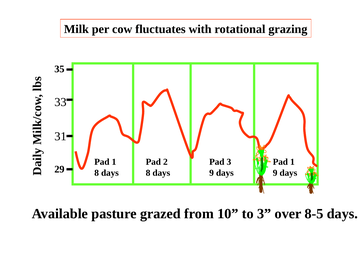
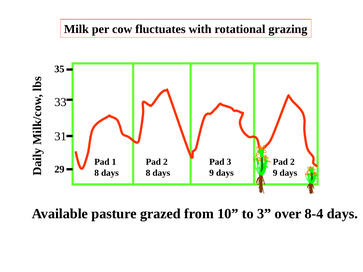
1: 1 -> 2 (292, 162)
8-5: 8-5 -> 8-4 (314, 214)
